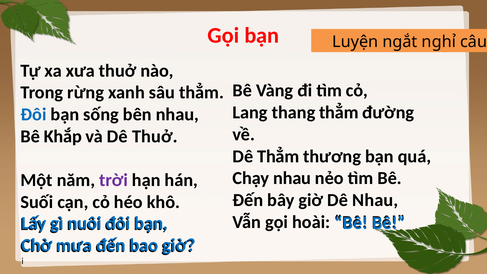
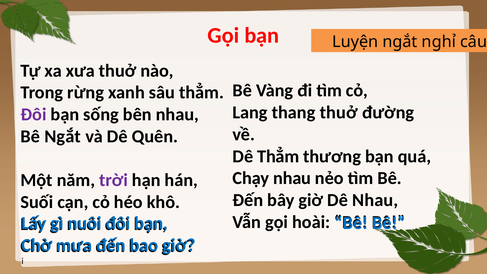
thang thẳm: thẳm -> thuở (339, 113)
Đôi colour: blue -> purple (34, 114)
Bê Khắp: Khắp -> Ngắt (63, 136)
Dê Thuở: Thuở -> Quên (155, 136)
